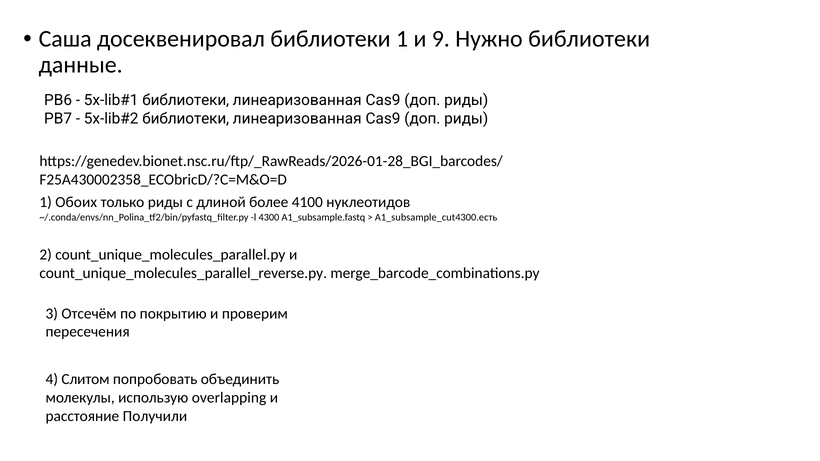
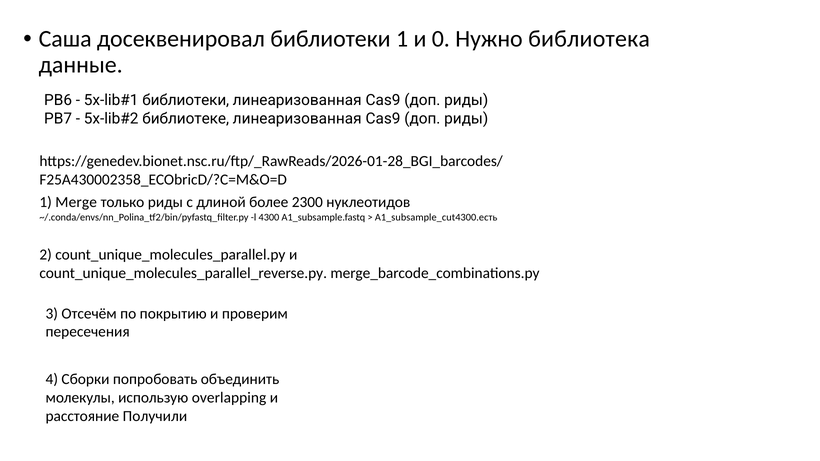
9: 9 -> 0 (441, 39)
Нужно библиотеки: библиотеки -> библиотека (589, 39)
библиотеки: библиотеки -> библиотеке (186, 119)
Обоих: Обоих -> Merge (76, 202)
4100: 4100 -> 2300 (307, 202)
Слитом: Слитом -> Сборки (85, 379)
